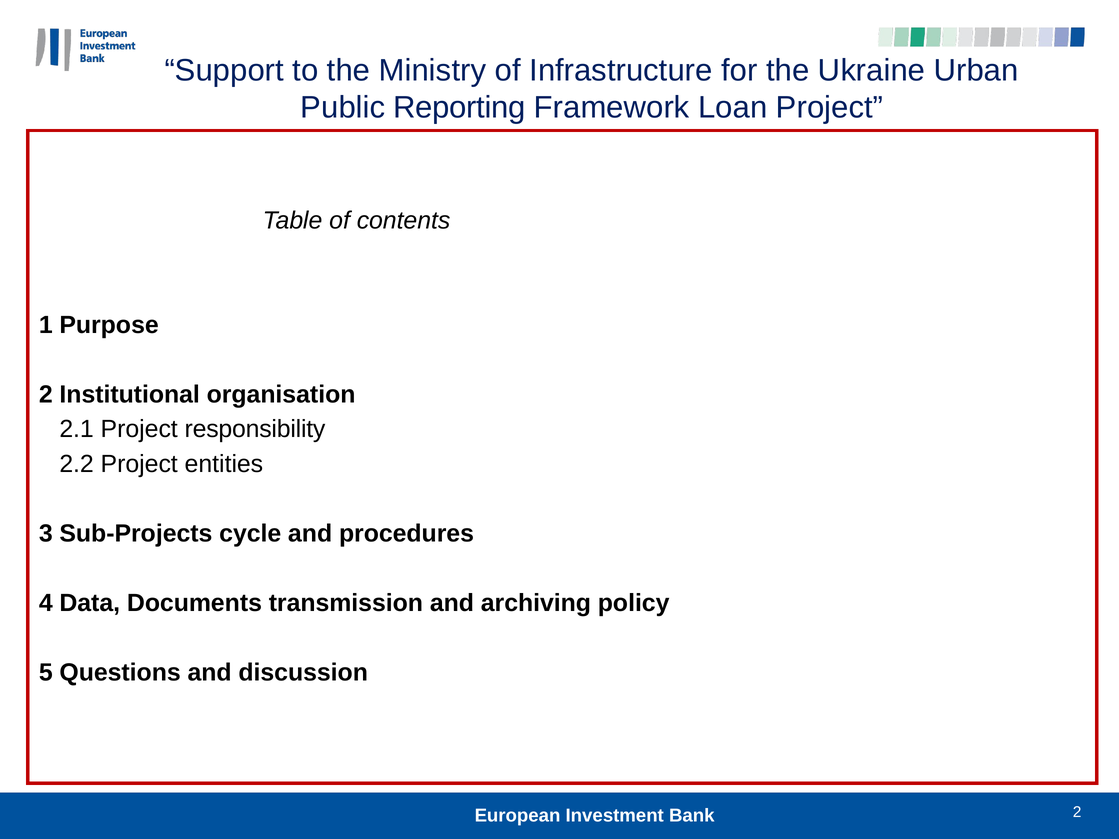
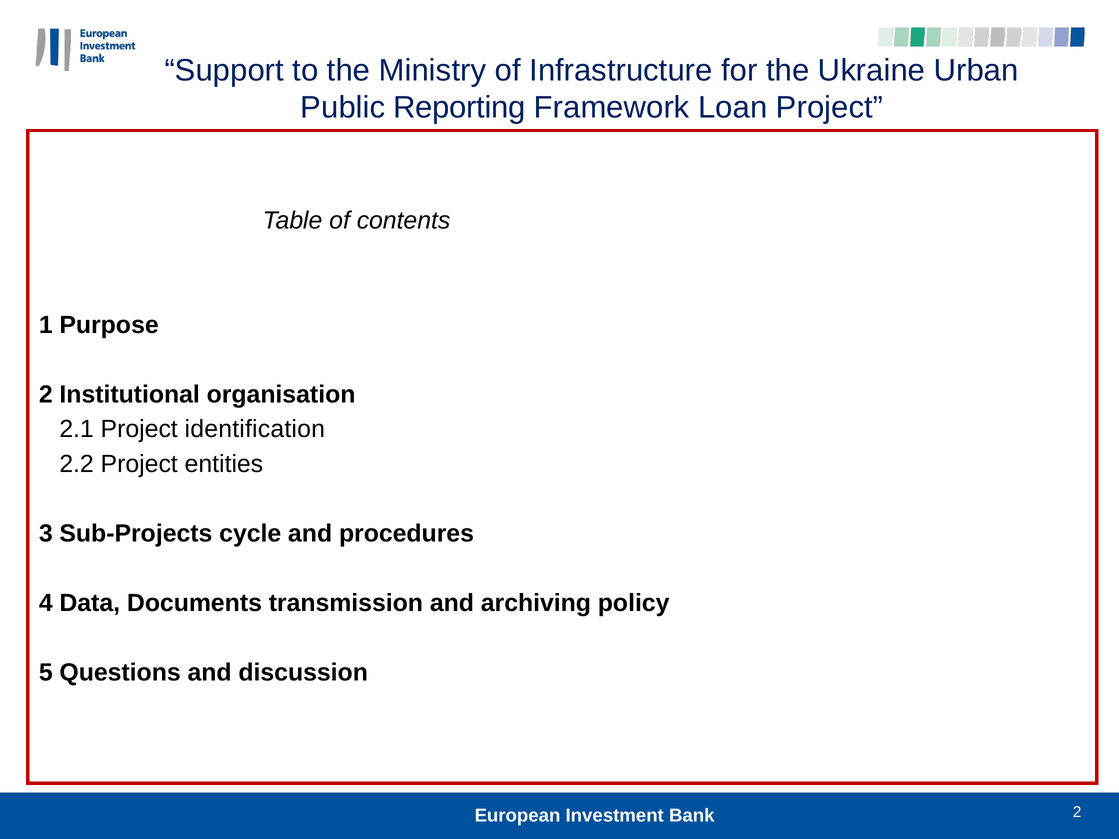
responsibility: responsibility -> identification (255, 429)
